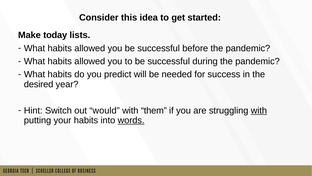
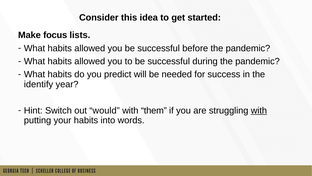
today: today -> focus (55, 35)
desired: desired -> identify (39, 84)
words underline: present -> none (131, 120)
